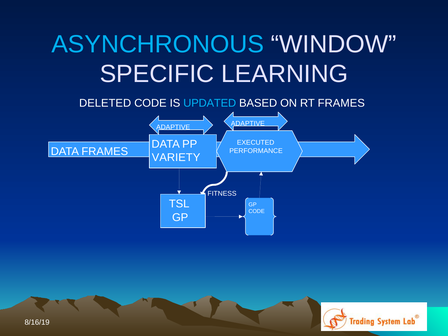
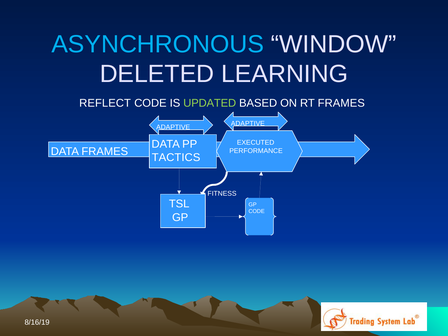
SPECIFIC: SPECIFIC -> DELETED (157, 74)
DELETED: DELETED -> REFLECT (105, 103)
UPDATED colour: light blue -> light green (210, 103)
VARIETY: VARIETY -> TACTICS (176, 158)
